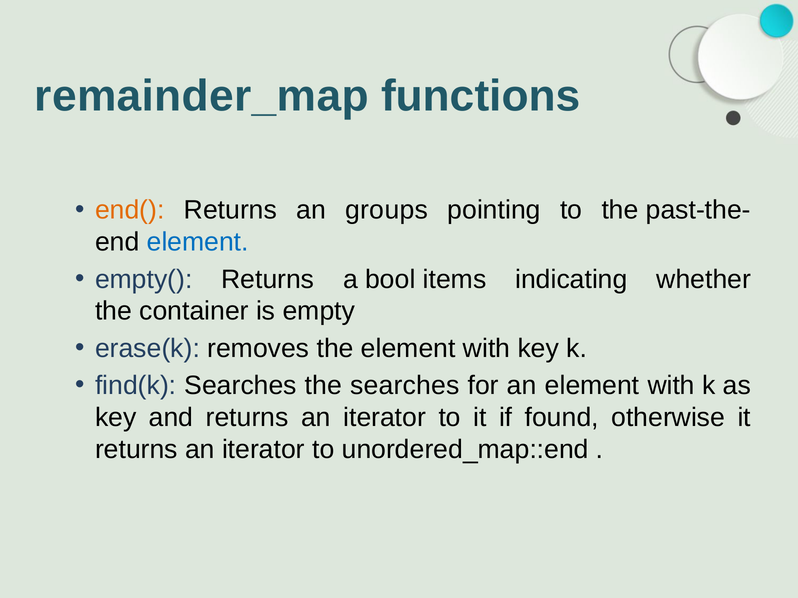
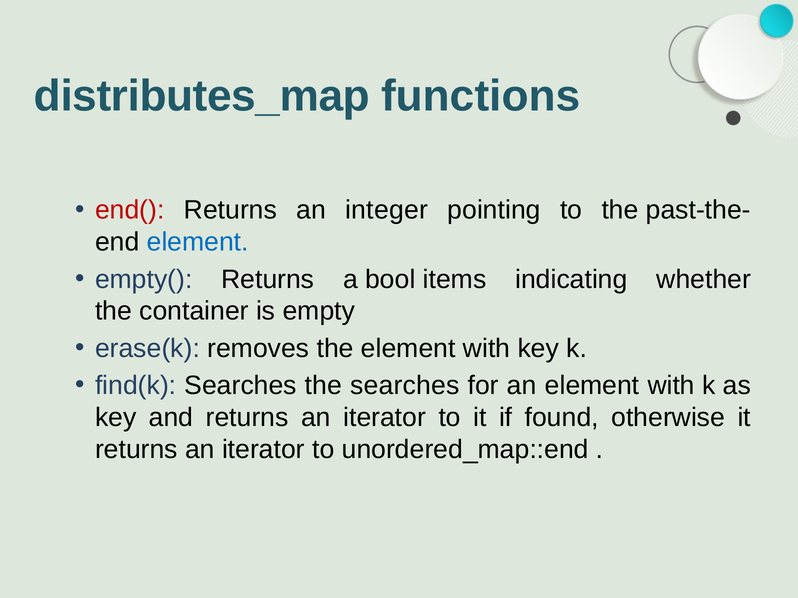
remainder_map: remainder_map -> distributes_map (202, 96)
end( colour: orange -> red (130, 210)
groups: groups -> integer (387, 210)
